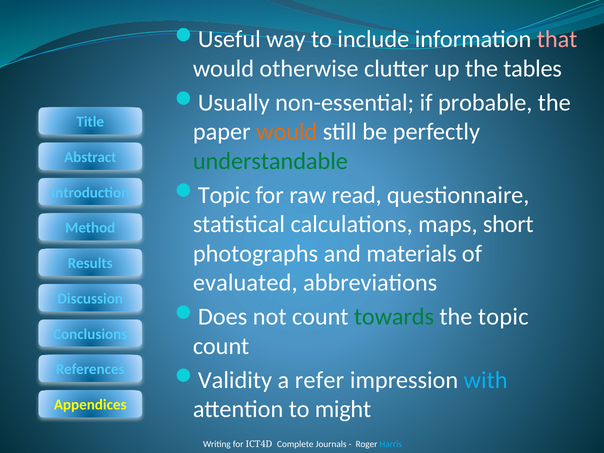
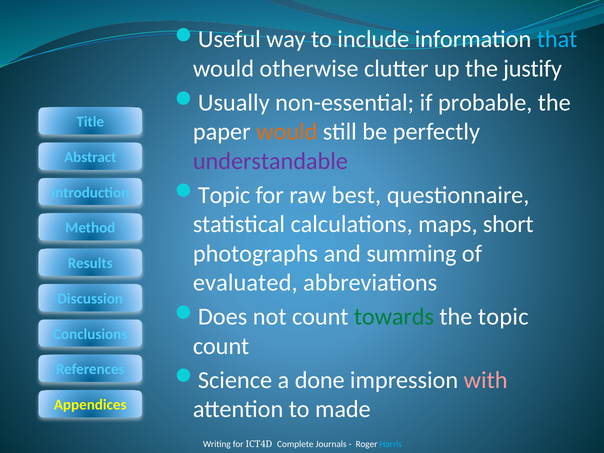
that colour: pink -> light blue (557, 39)
tables: tables -> justify (533, 69)
understandable colour: green -> purple (270, 161)
read: read -> best (356, 195)
materials: materials -> summing (411, 254)
Validity: Validity -> Science (235, 380)
refer: refer -> done (320, 380)
with colour: light blue -> pink (486, 380)
might: might -> made (343, 409)
